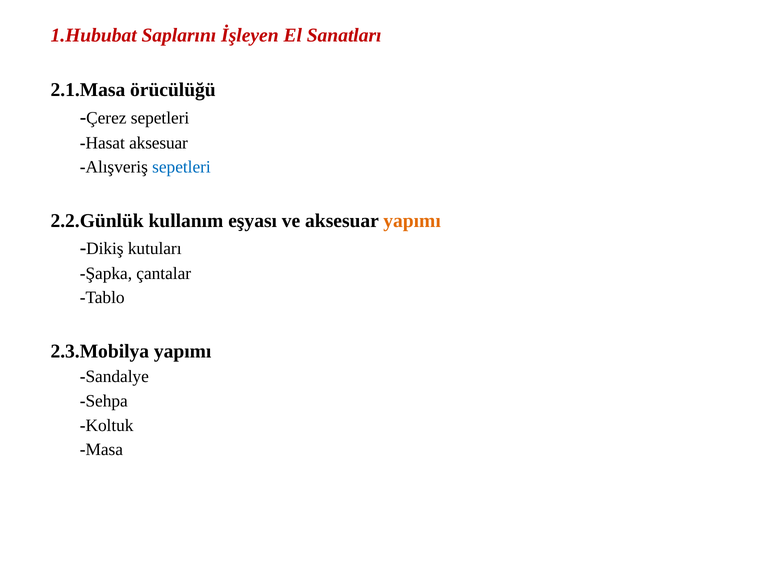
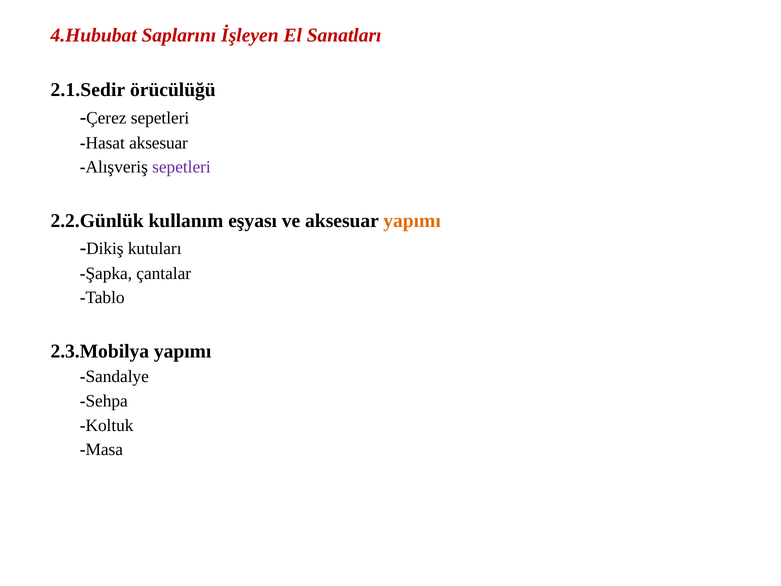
1.Hububat: 1.Hububat -> 4.Hububat (94, 35)
2.1.Masa: 2.1.Masa -> 2.1.Sedir (88, 90)
sepetleri colour: blue -> purple (181, 167)
